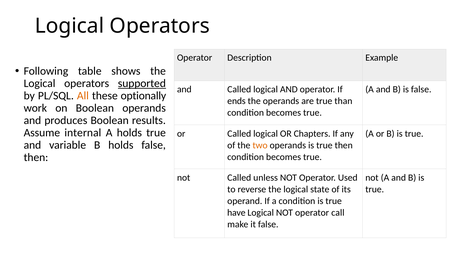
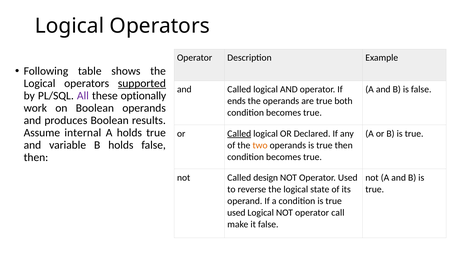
All colour: orange -> purple (83, 96)
than: than -> both (344, 101)
Called underline: none -> present (239, 134)
Chapters: Chapters -> Declared (312, 134)
unless: unless -> design (266, 178)
have: have -> used (236, 213)
